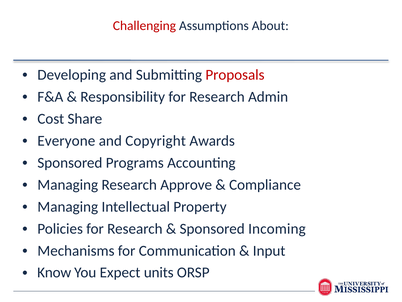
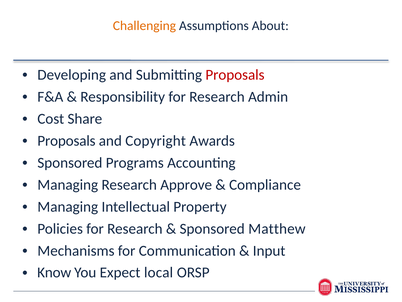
Challenging colour: red -> orange (144, 26)
Everyone: Everyone -> Proposals (66, 141)
Incoming: Incoming -> Matthew (277, 228)
units: units -> local (159, 272)
